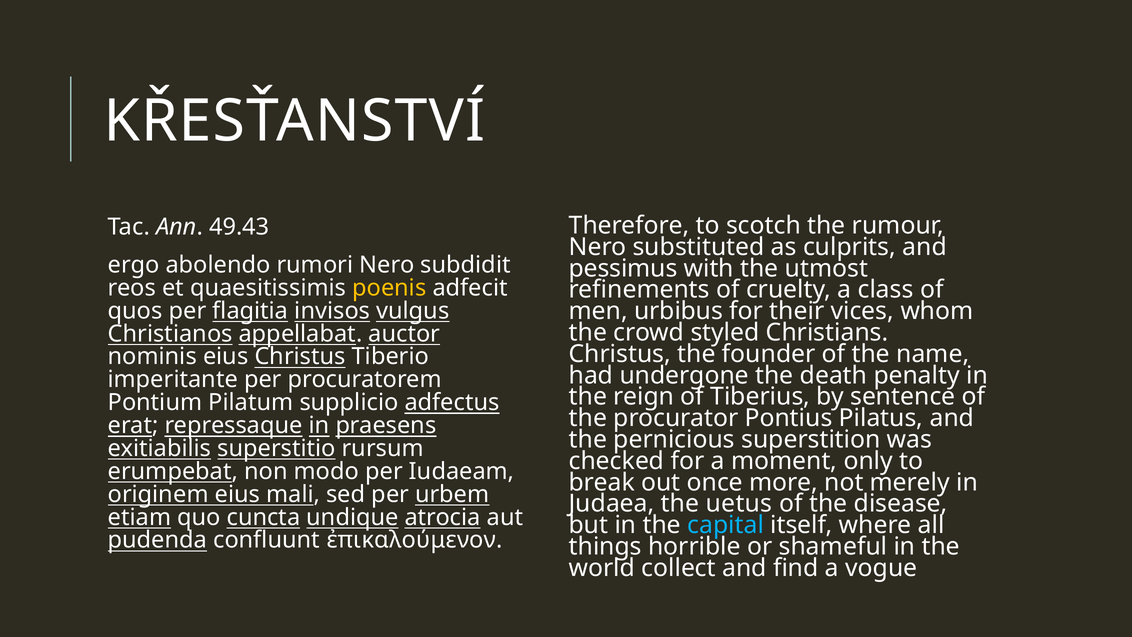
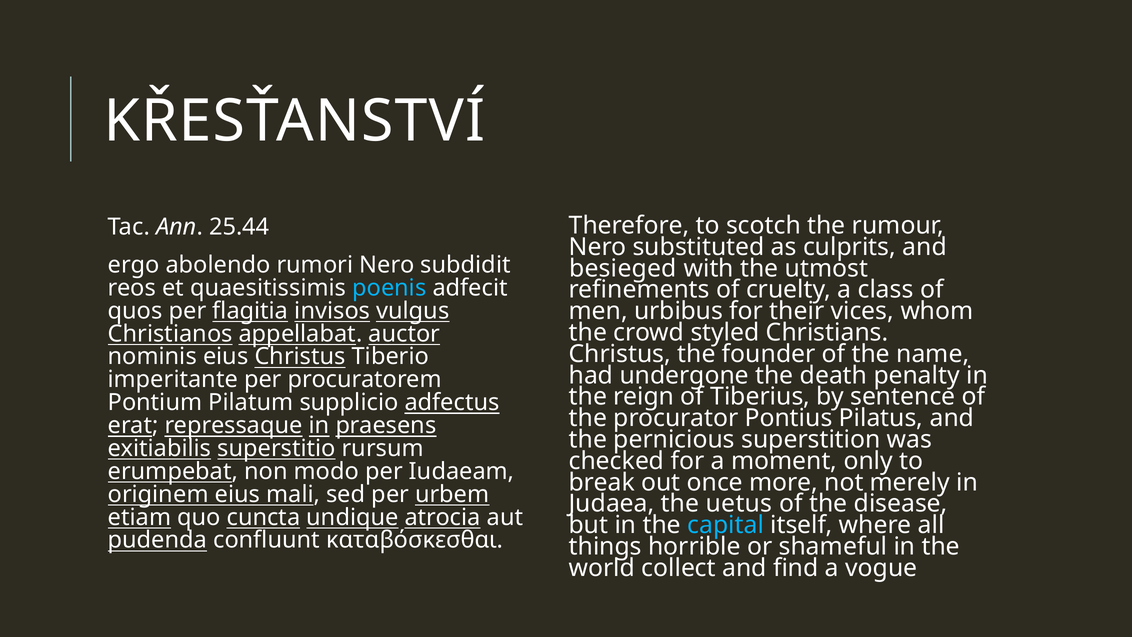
49.43: 49.43 -> 25.44 (239, 227)
pessimus: pessimus -> besieged (623, 268)
poenis colour: yellow -> light blue (389, 288)
ἐπικαλούμενον: ἐπικαλούμενον -> καταβόσκεσθαι (415, 540)
